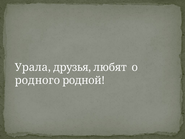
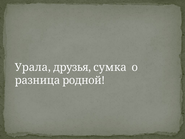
любят: любят -> сумка (110, 67)
родного: родного -> разница (38, 80)
